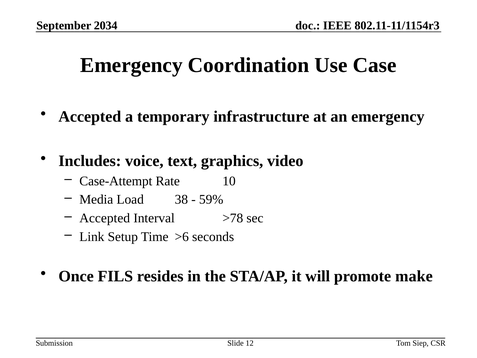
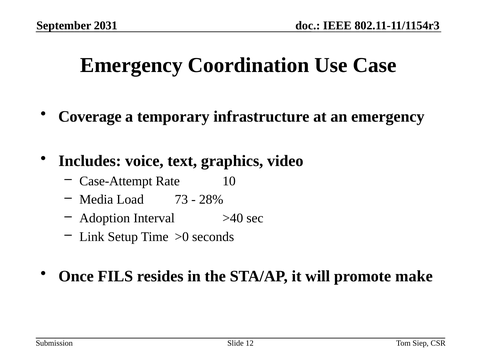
2034: 2034 -> 2031 (106, 25)
Accepted: Accepted -> Coverage (90, 116)
38: 38 -> 73 (181, 199)
59%: 59% -> 28% (211, 199)
Accepted: Accepted -> Adoption (105, 218)
>78: >78 -> >40 (233, 218)
>6: >6 -> >0 (182, 237)
